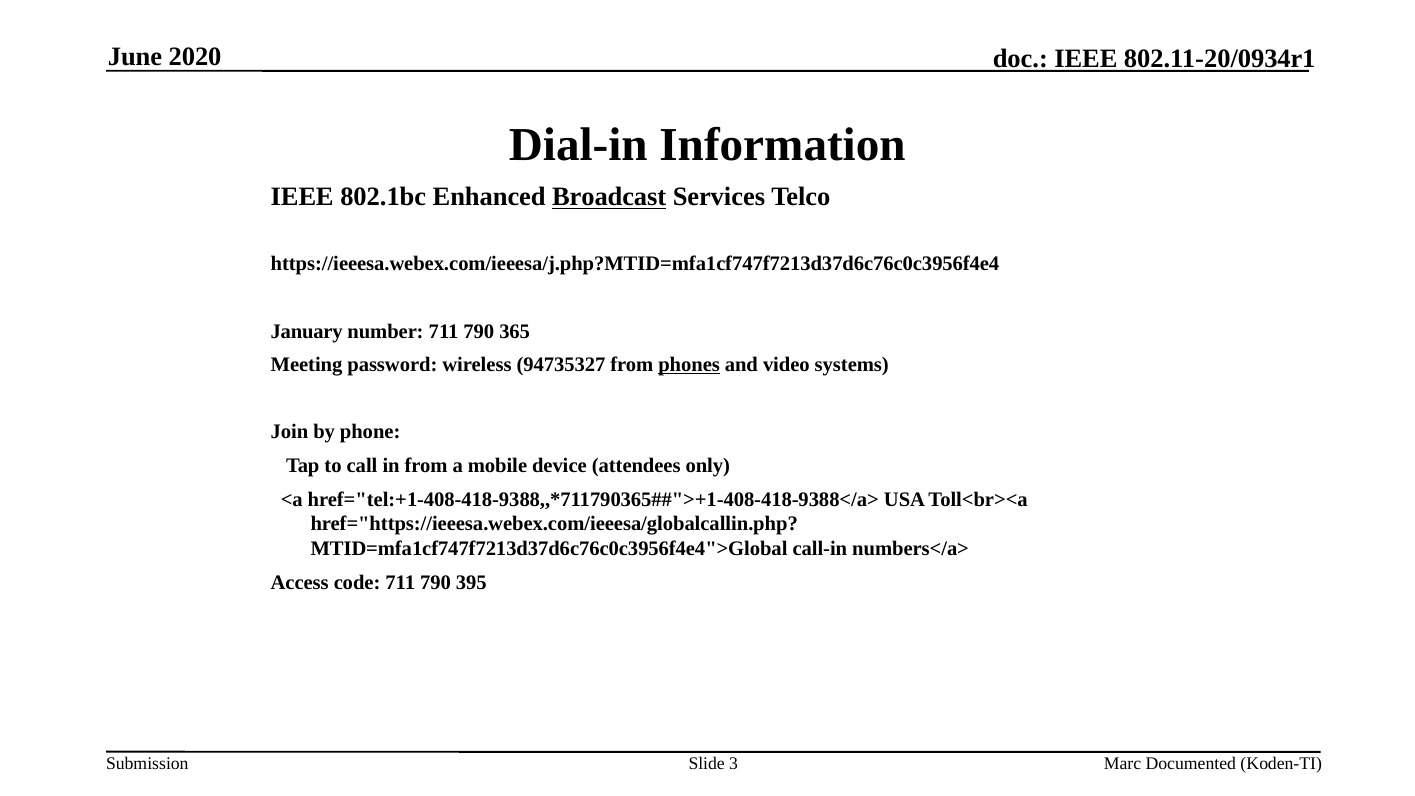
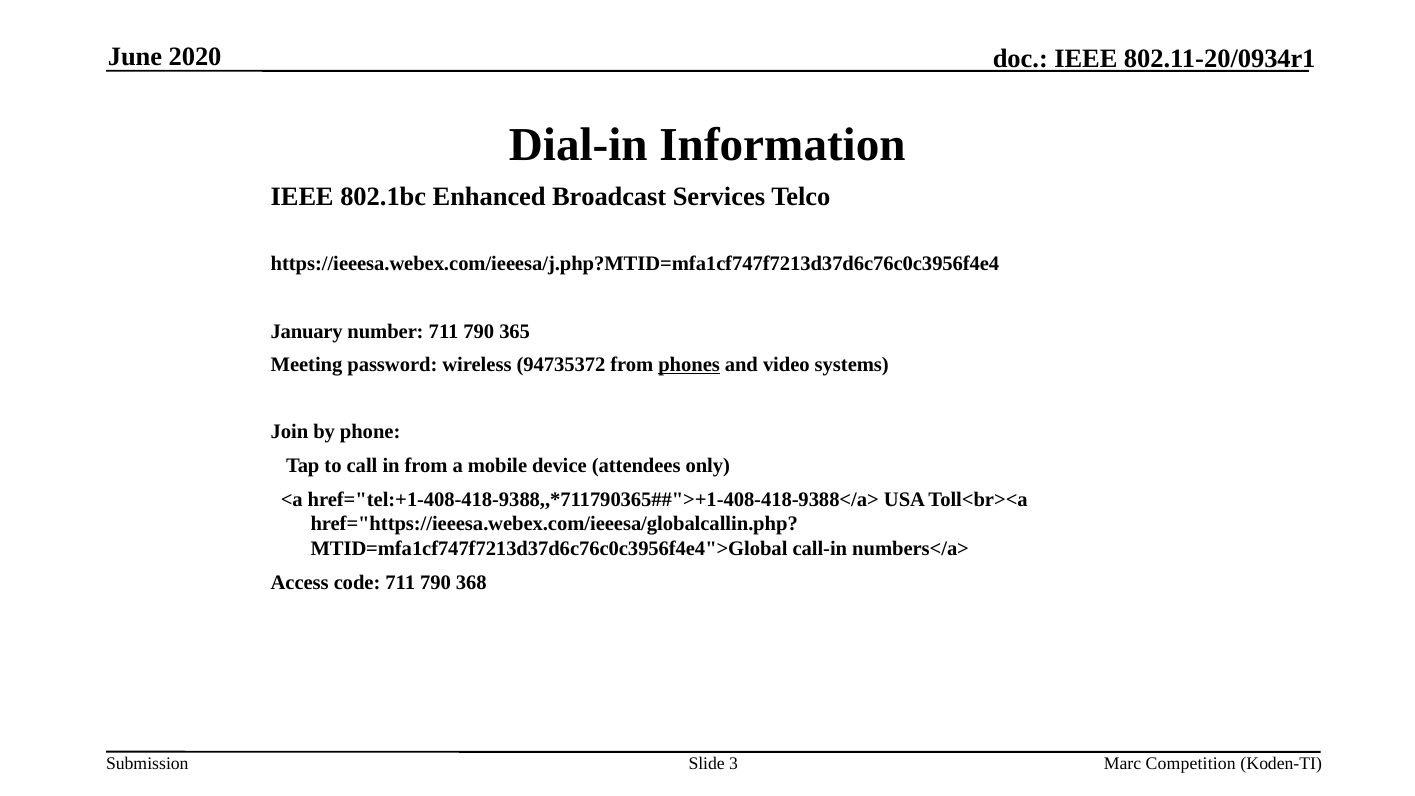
Broadcast underline: present -> none (609, 197)
94735327: 94735327 -> 94735372 (561, 365)
395: 395 -> 368 (471, 582)
Documented: Documented -> Competition (1191, 763)
